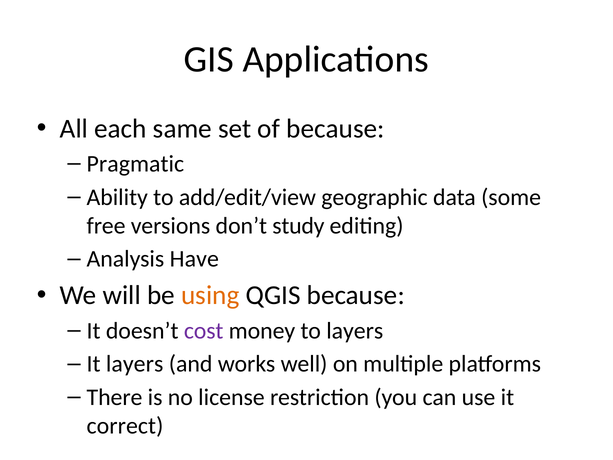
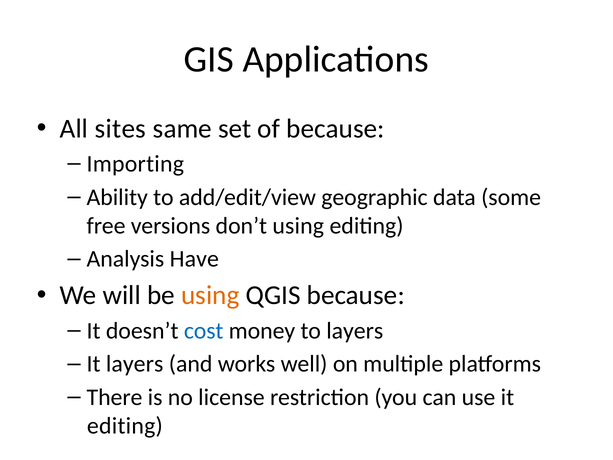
each: each -> sites (120, 129)
Pragmatic: Pragmatic -> Importing (135, 164)
don’t study: study -> using (298, 226)
cost colour: purple -> blue (204, 330)
correct: correct -> editing (125, 426)
